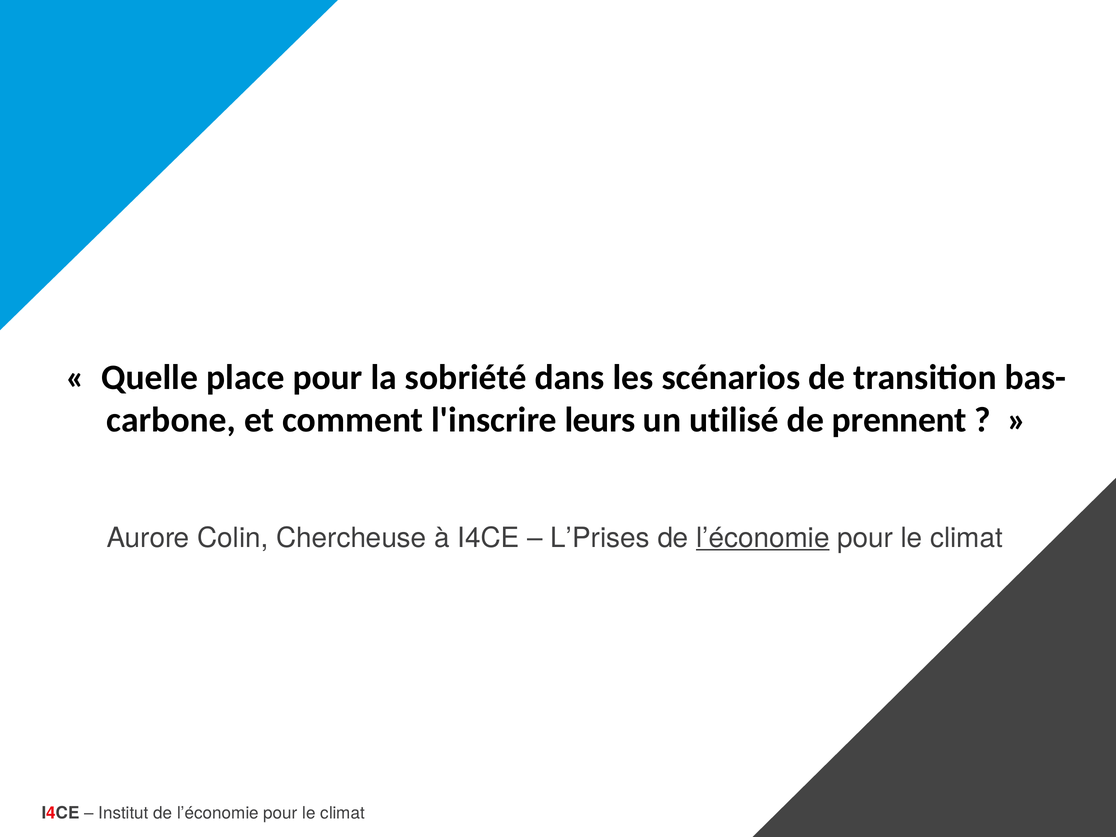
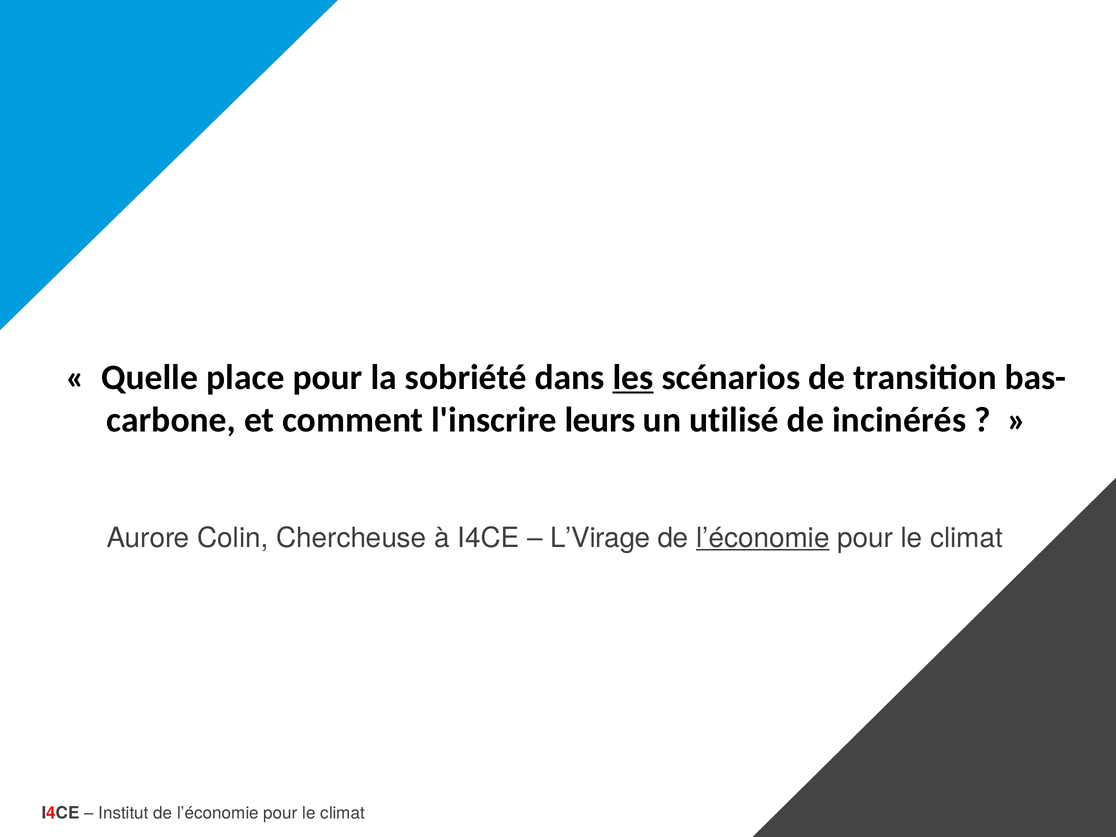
les underline: none -> present (633, 377)
prennent: prennent -> incinérés (899, 420)
L’Prises: L’Prises -> L’Virage (600, 538)
